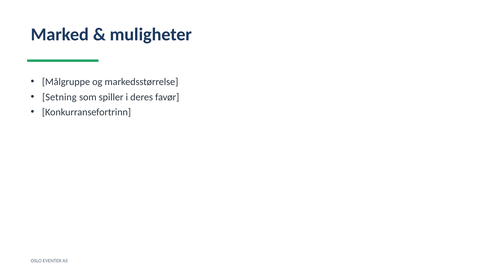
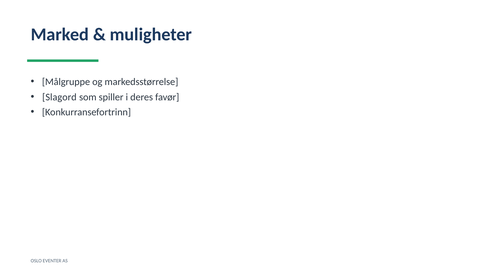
Setning: Setning -> Slagord (59, 97)
